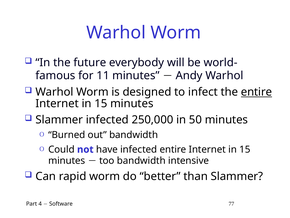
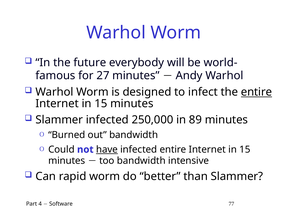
11: 11 -> 27 (103, 75)
50: 50 -> 89 (195, 120)
have underline: none -> present (107, 149)
